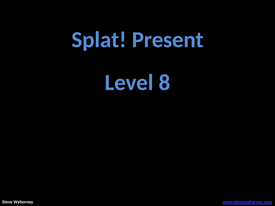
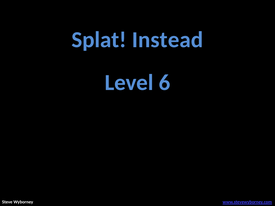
Present: Present -> Instead (168, 40)
8: 8 -> 6 (164, 83)
